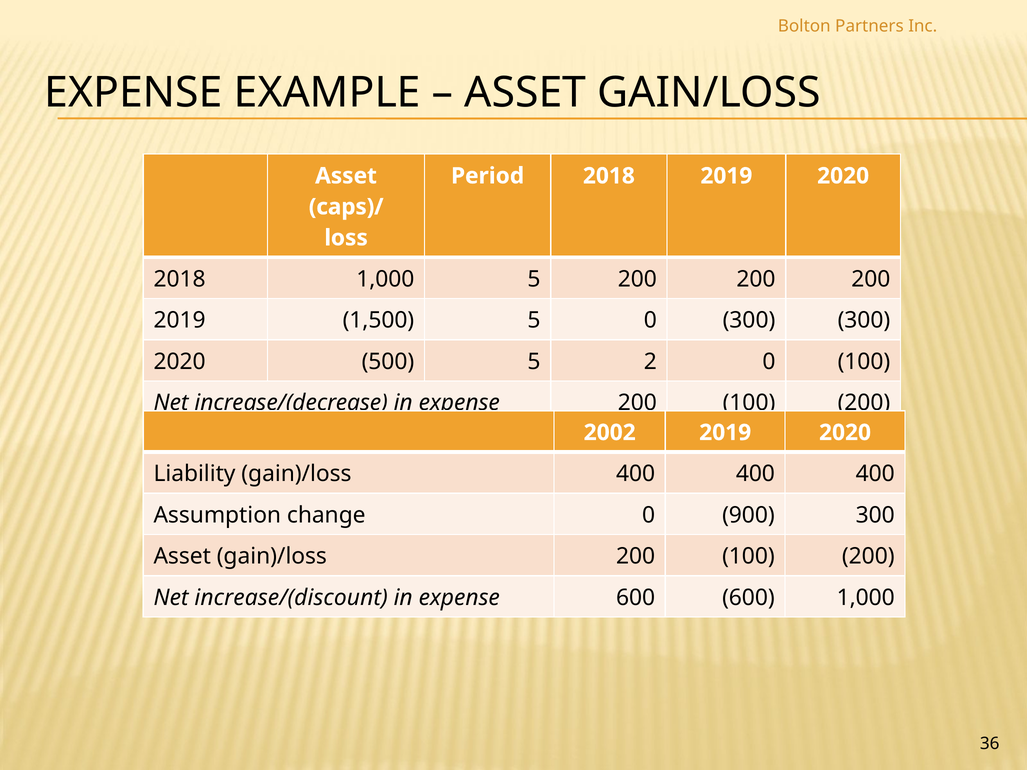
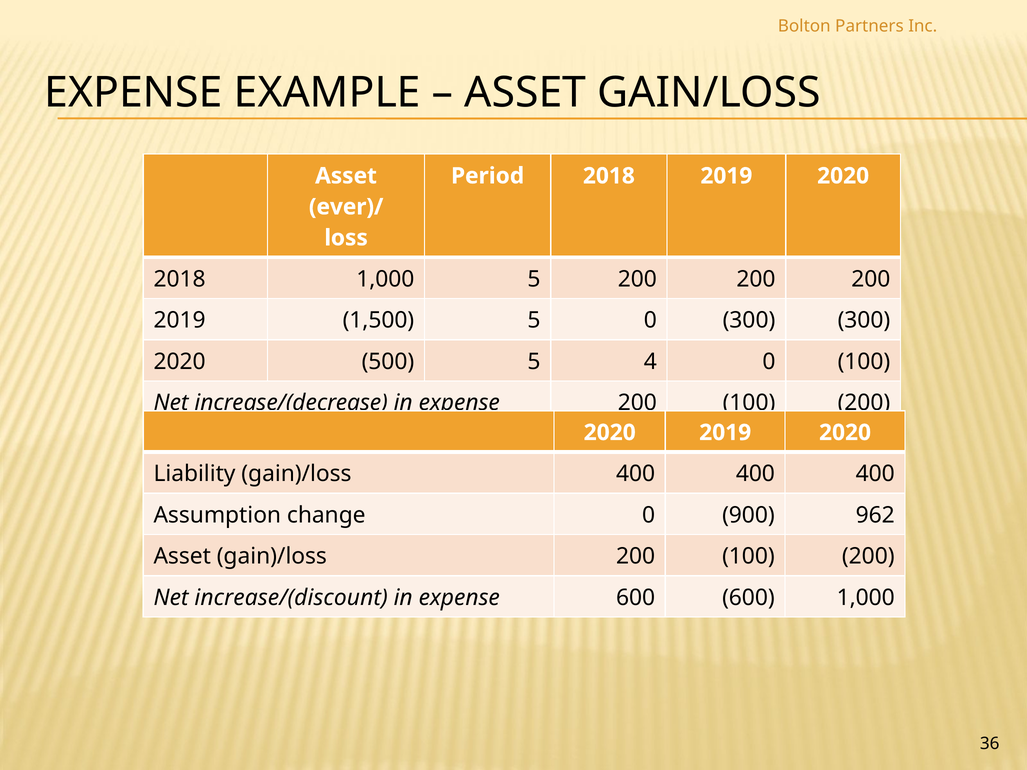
caps)/: caps)/ -> ever)/ (346, 207)
2: 2 -> 4 (650, 362)
2002: 2002 -> 2020 (610, 433)
900 300: 300 -> 962 (875, 515)
